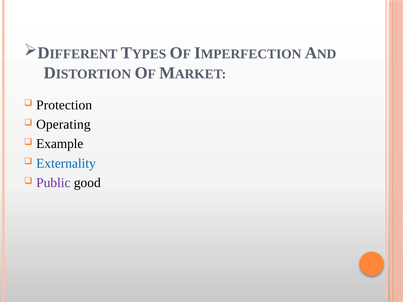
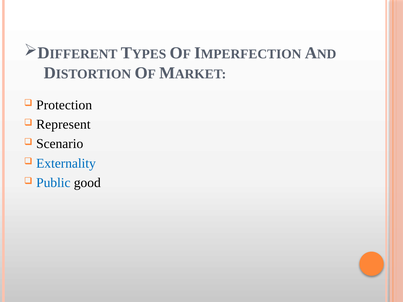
Operating: Operating -> Represent (63, 125)
Example: Example -> Scenario (60, 144)
Public colour: purple -> blue (53, 183)
